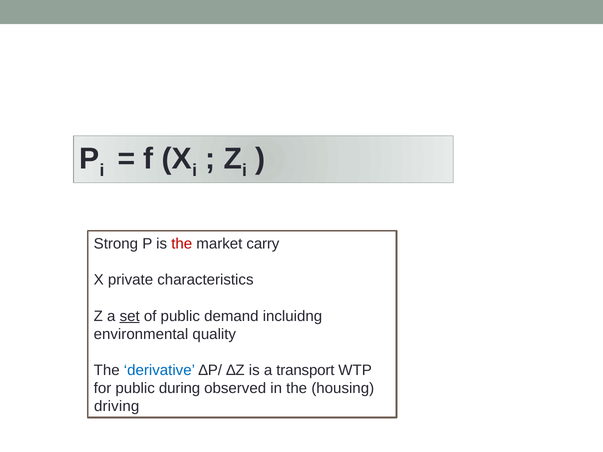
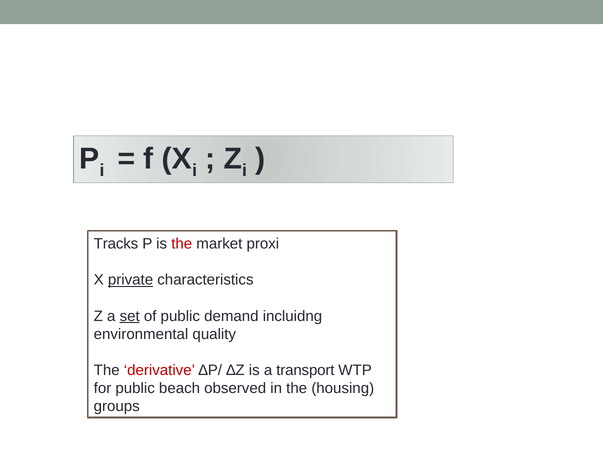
Strong: Strong -> Tracks (116, 244)
carry: carry -> proxi (263, 244)
private underline: none -> present (131, 280)
derivative colour: blue -> red (159, 371)
during: during -> beach (180, 389)
driving: driving -> groups (117, 407)
